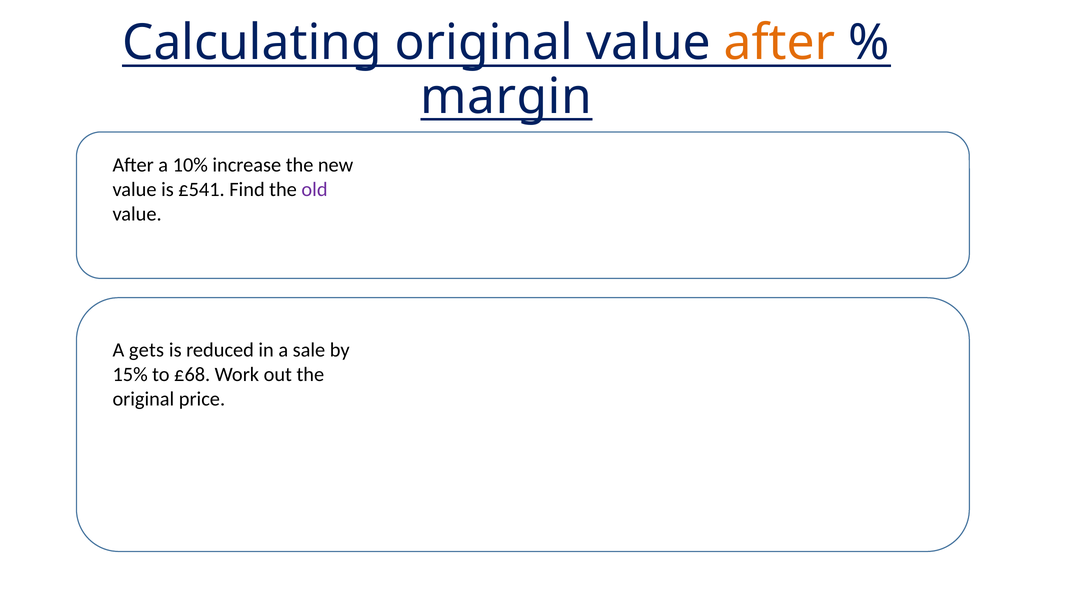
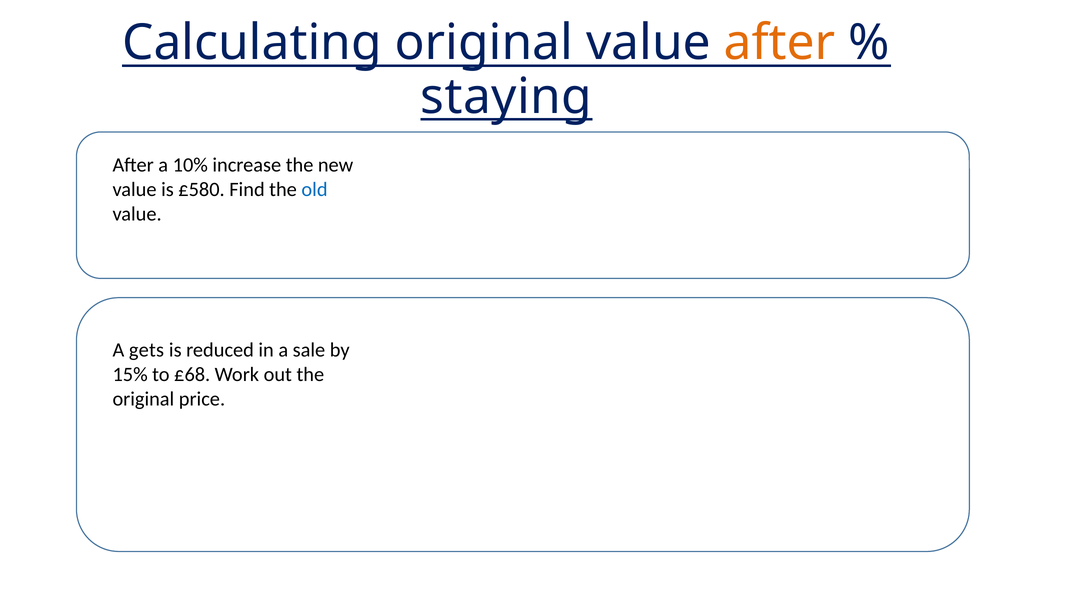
margin: margin -> staying (506, 97)
£541: £541 -> £580 (202, 190)
old colour: purple -> blue (315, 190)
